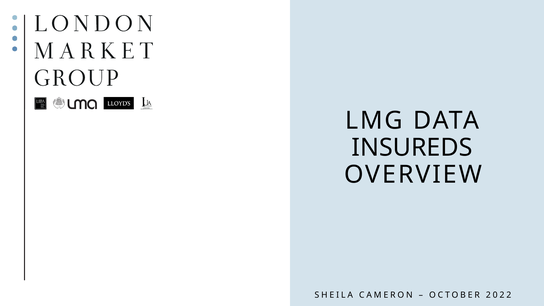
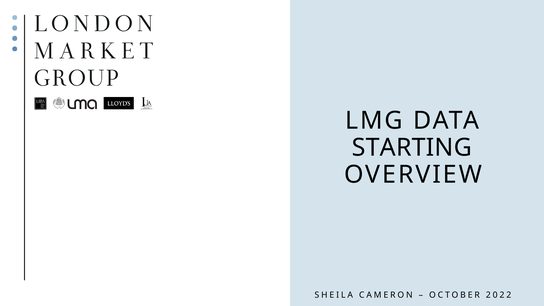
INSUREDS: INSUREDS -> STARTING (412, 148)
